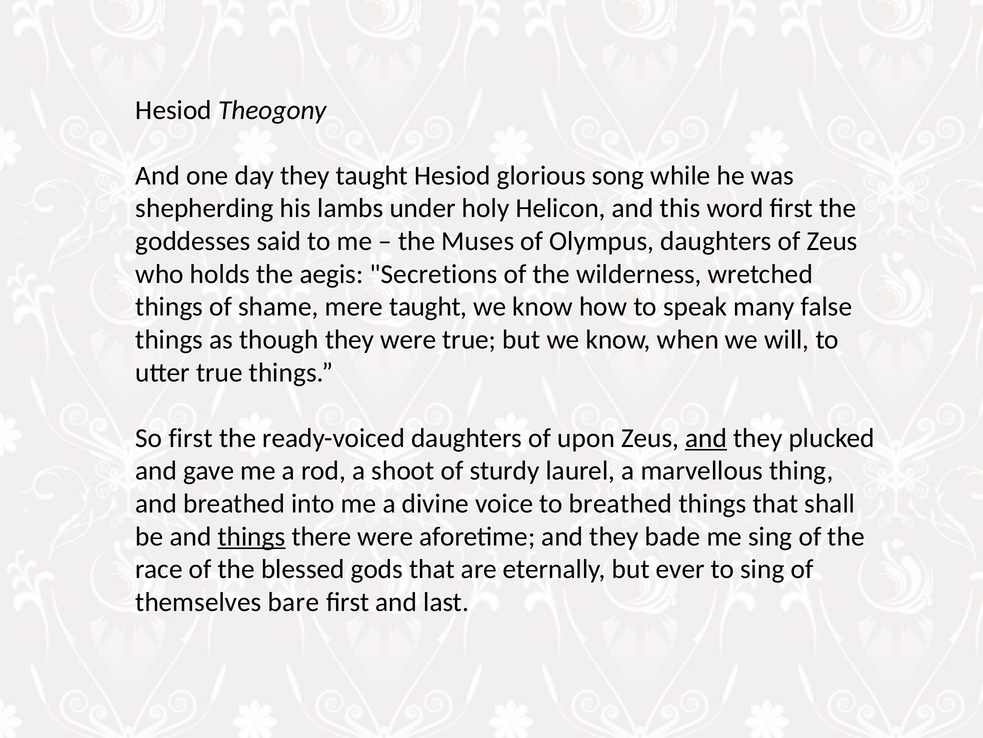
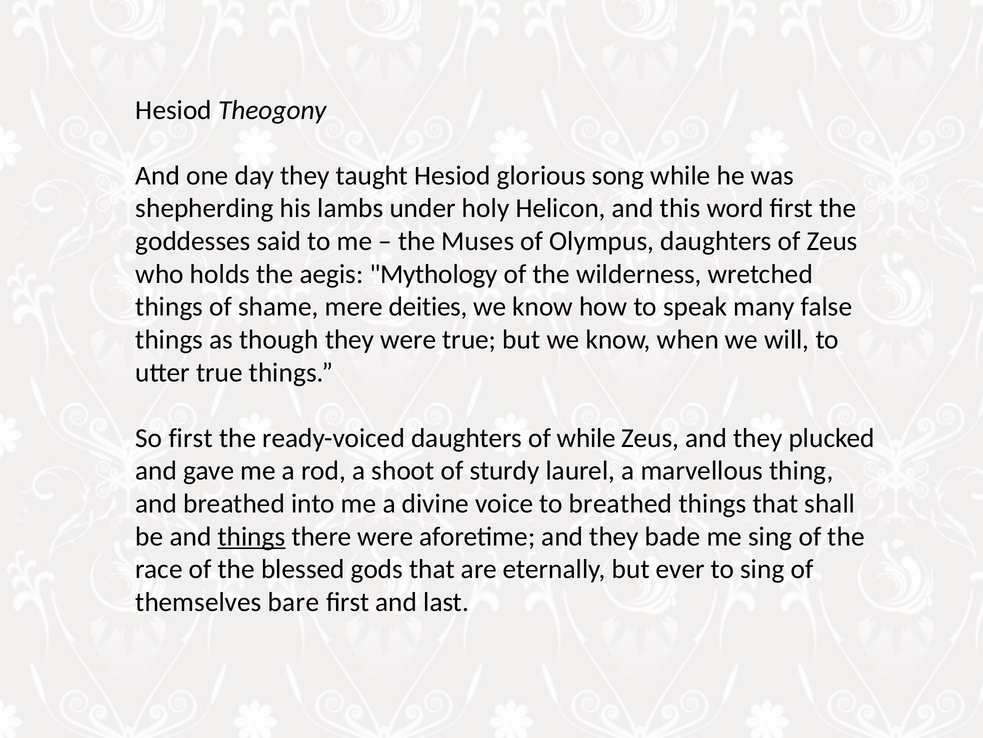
Secretions: Secretions -> Mythology (434, 274)
mere taught: taught -> deities (428, 307)
of upon: upon -> while (586, 438)
and underline: present -> none (706, 438)
